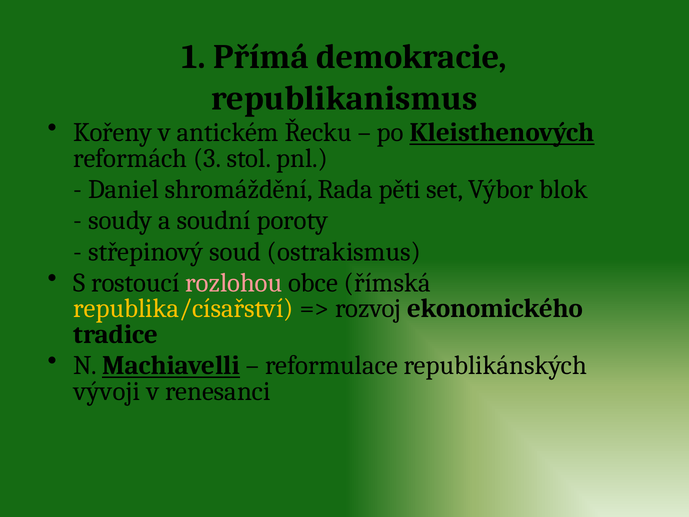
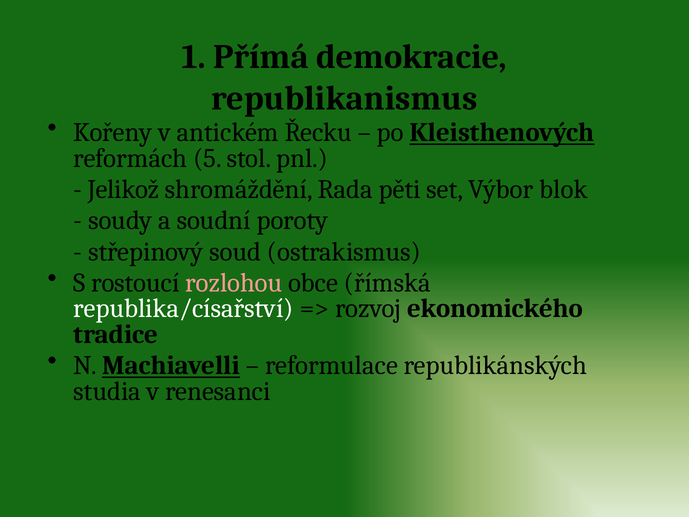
3: 3 -> 5 (207, 158)
Daniel: Daniel -> Jelikož (124, 189)
republika/císařství colour: yellow -> white (184, 308)
vývoji: vývoji -> studia (107, 391)
